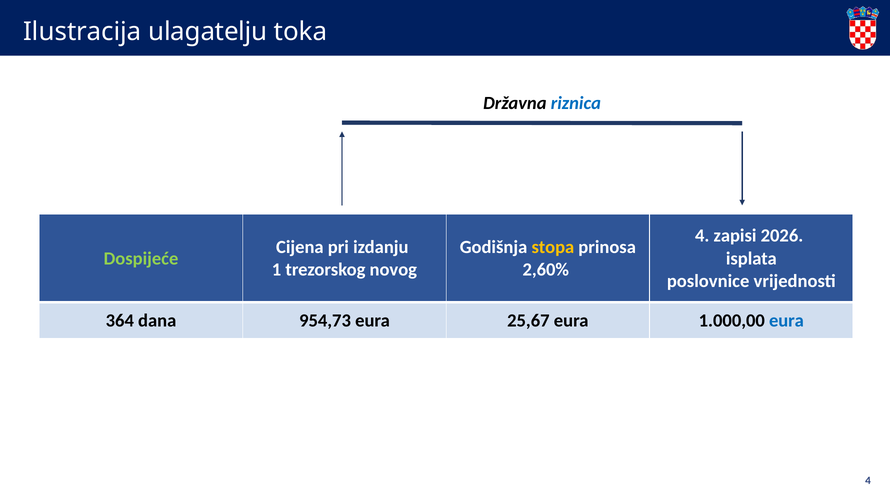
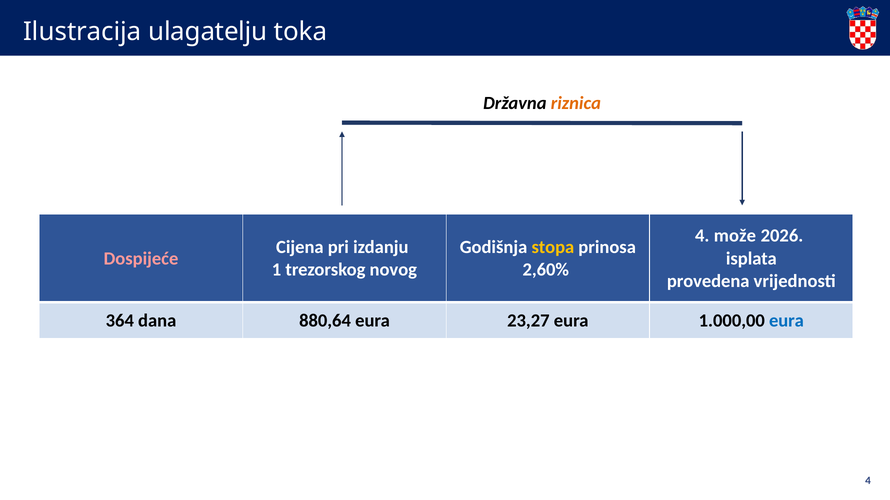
riznica colour: blue -> orange (576, 103)
zapisi: zapisi -> može (735, 236)
Dospijeće colour: light green -> pink (141, 259)
poslovnice: poslovnice -> provedena (708, 281)
954,73: 954,73 -> 880,64 (325, 321)
25,67: 25,67 -> 23,27 (528, 321)
